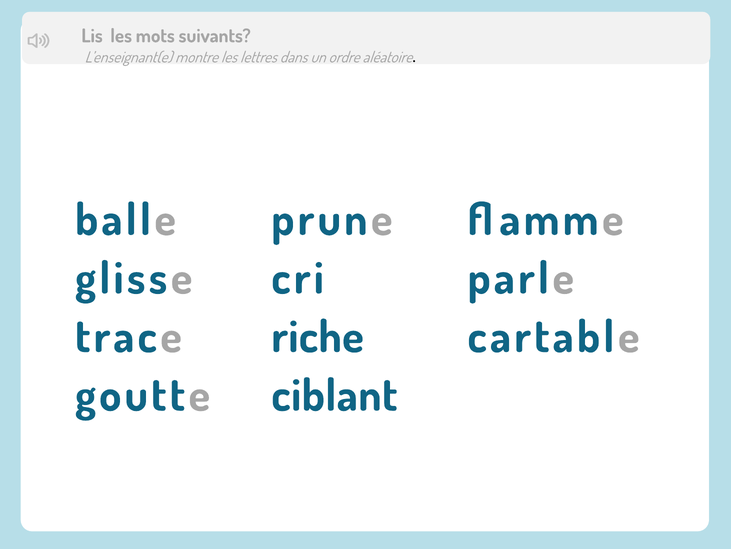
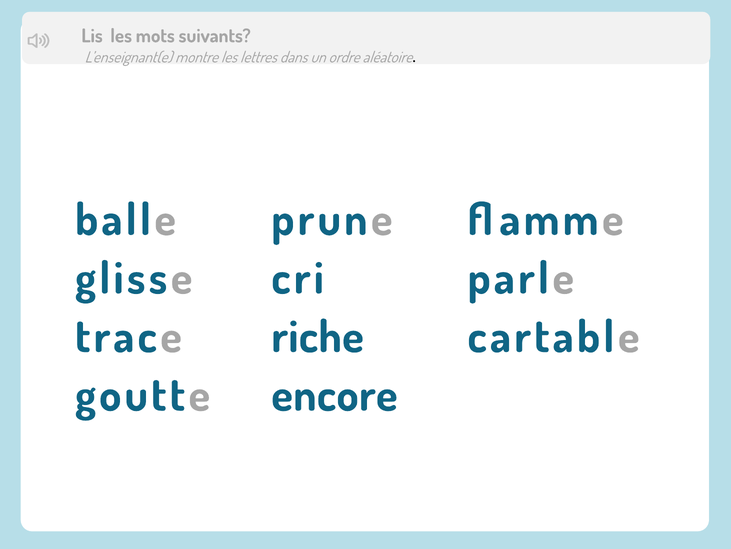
ciblant: ciblant -> encore (334, 395)
